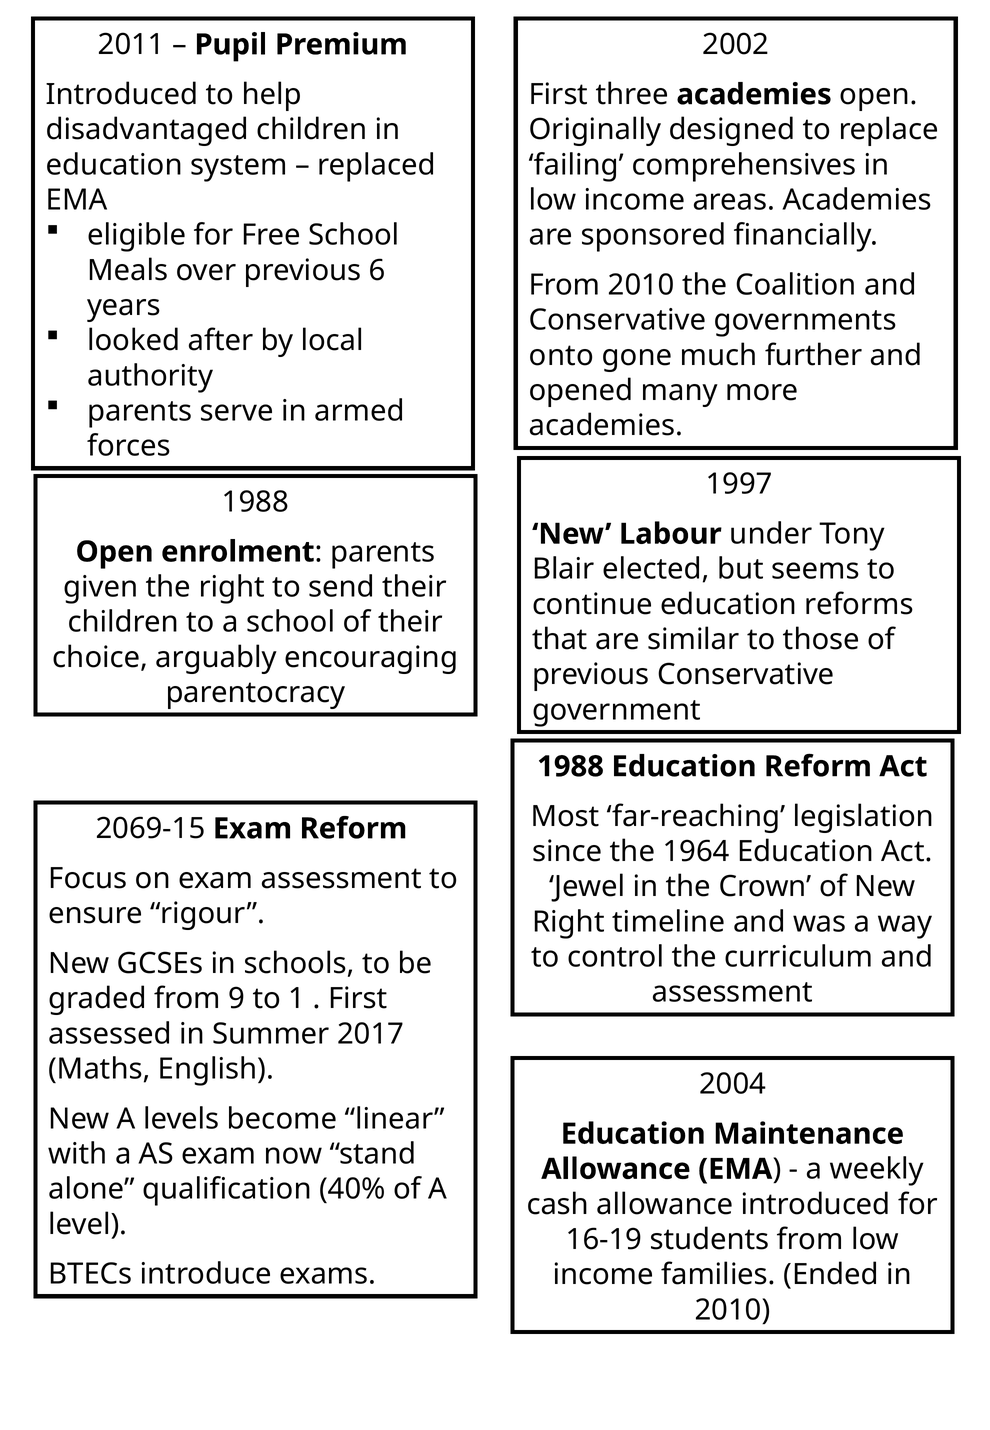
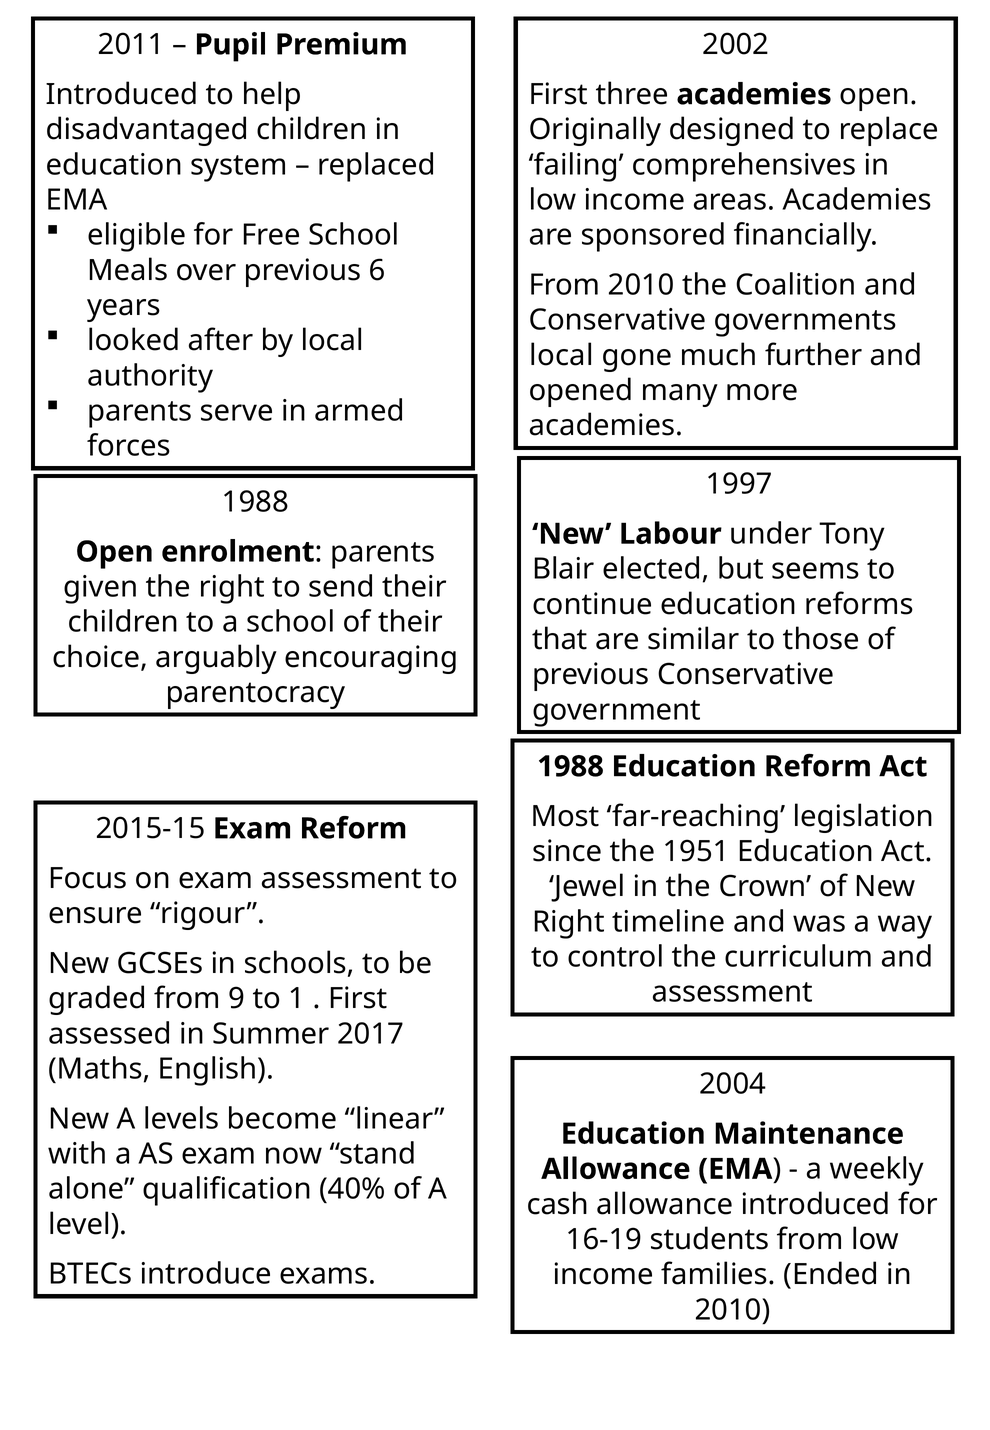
onto: onto -> local (562, 355)
2069-15: 2069-15 -> 2015-15 (150, 829)
1964: 1964 -> 1951 (696, 852)
